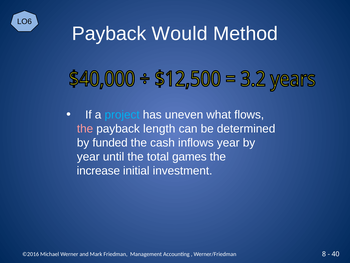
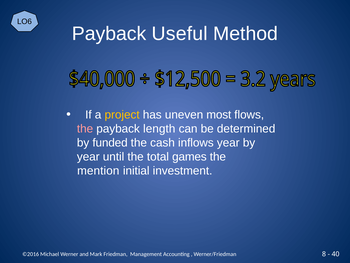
Would: Would -> Useful (180, 34)
project colour: light blue -> yellow (122, 115)
what: what -> most (219, 115)
increase: increase -> mention (98, 171)
